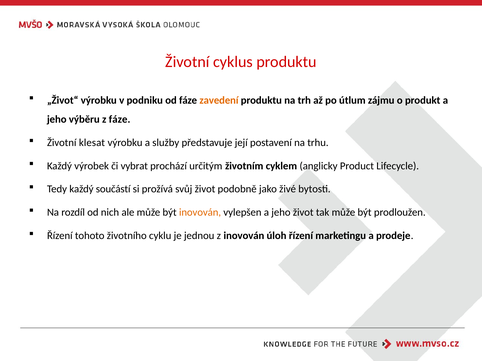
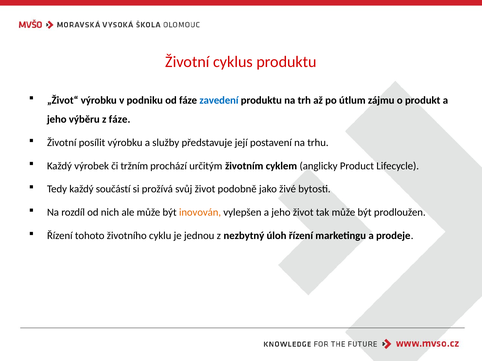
zavedení colour: orange -> blue (219, 100)
klesat: klesat -> posílit (92, 143)
vybrat: vybrat -> tržním (134, 166)
z inovován: inovován -> nezbytný (244, 236)
